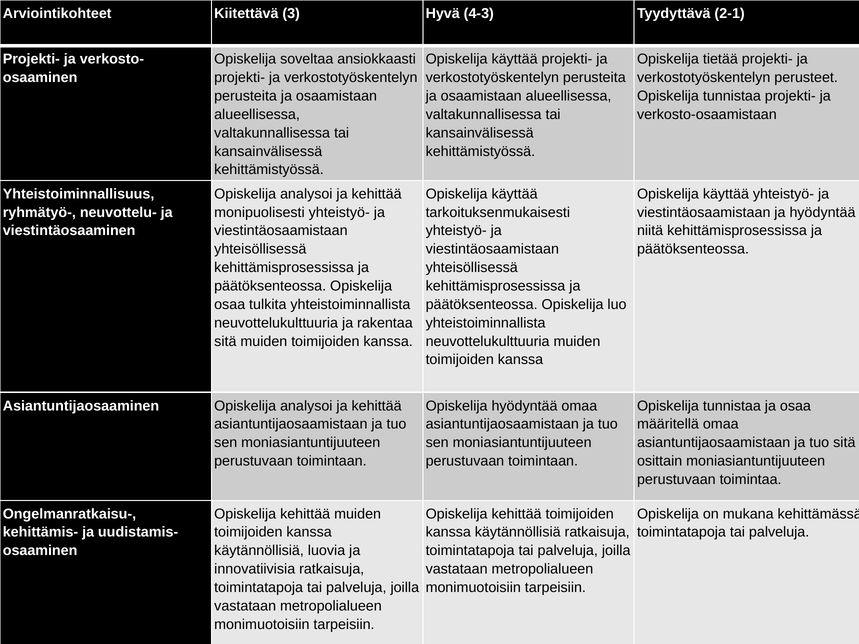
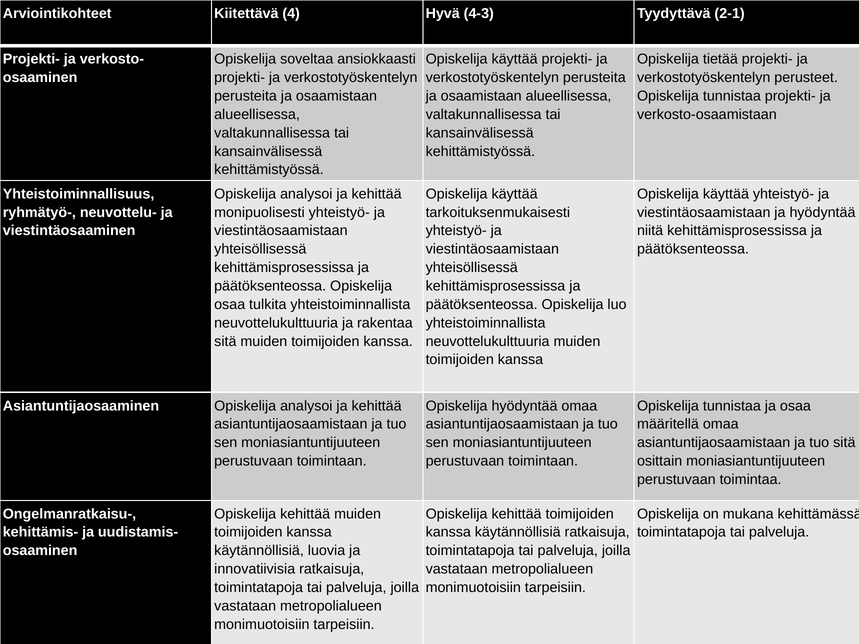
3: 3 -> 4 (291, 14)
